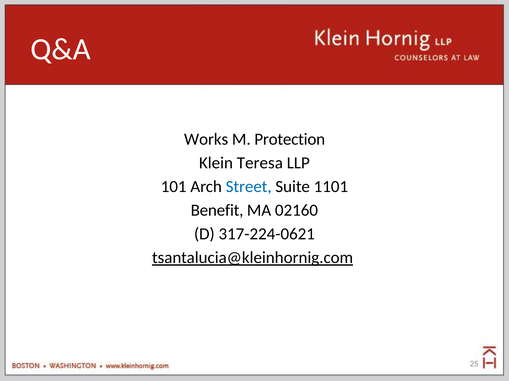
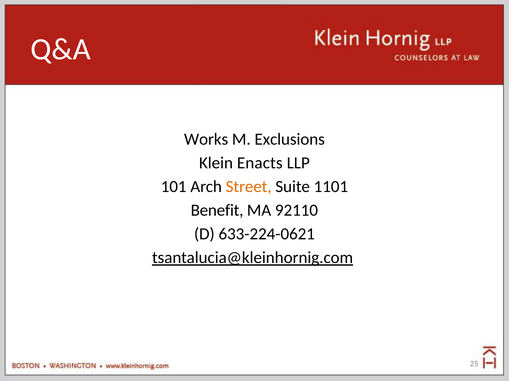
Protection: Protection -> Exclusions (290, 139)
Teresa: Teresa -> Enacts (260, 163)
Street colour: blue -> orange (249, 187)
02160: 02160 -> 92110 (296, 211)
317-224-0621: 317-224-0621 -> 633-224-0621 (267, 234)
